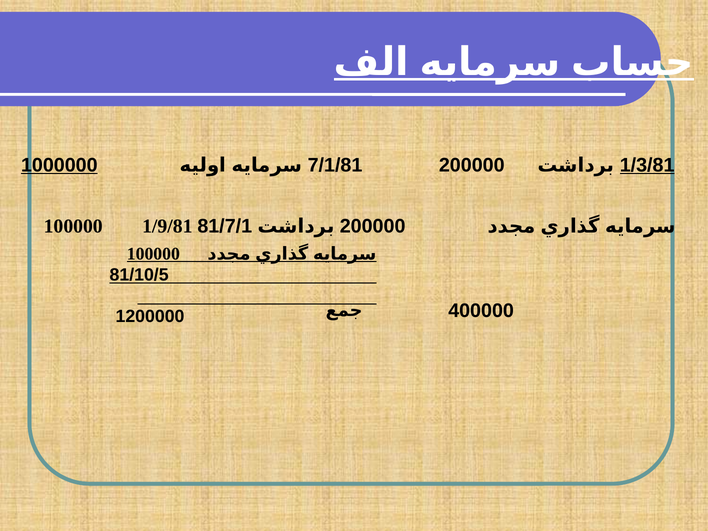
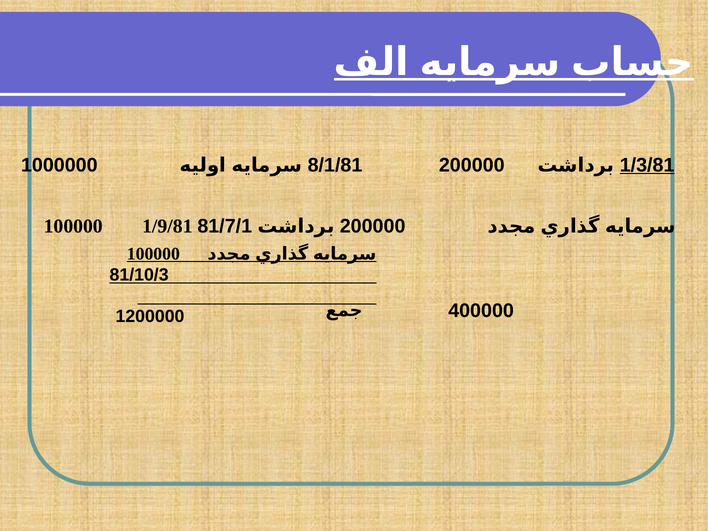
1000000 underline: present -> none (59, 165)
7/1/81: 7/1/81 -> 8/1/81 (335, 165)
81/10/5: 81/10/5 -> 81/10/3 (139, 275)
